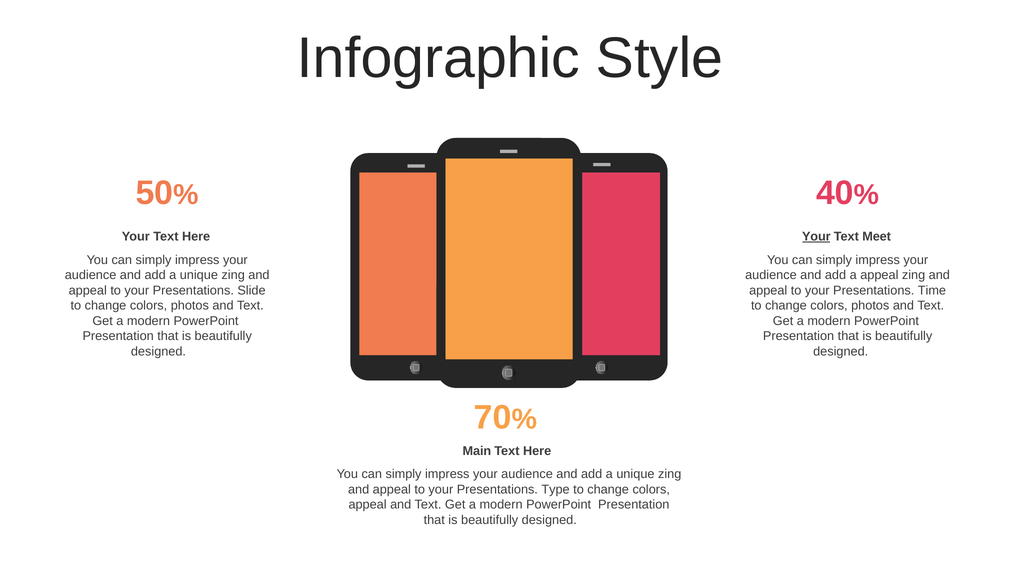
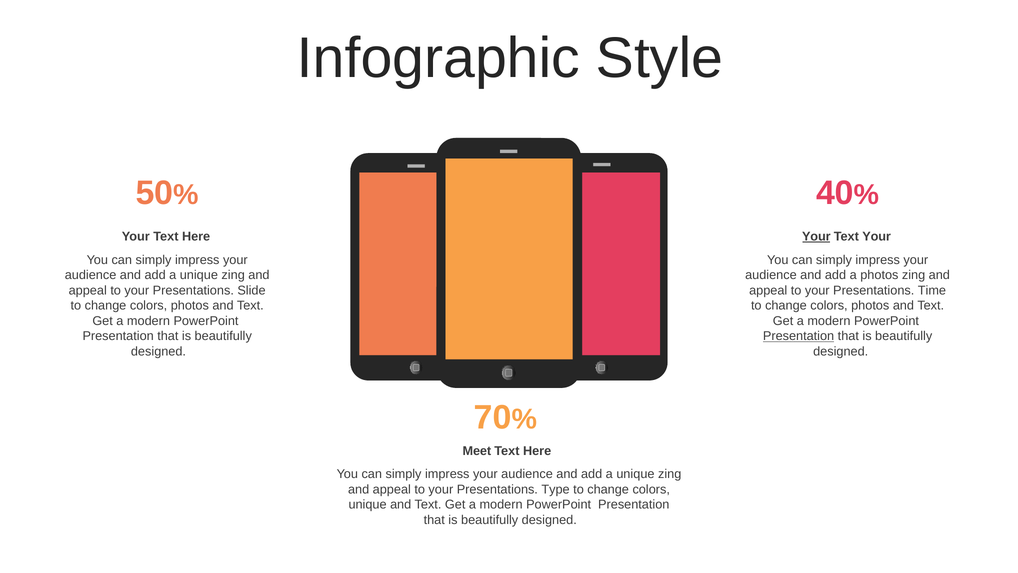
Text Meet: Meet -> Your (877, 236)
a appeal: appeal -> photos (879, 275)
Presentation underline: none -> present (799, 336)
Main: Main -> Meet (477, 451)
appeal: appeal -> unique (368, 504)
